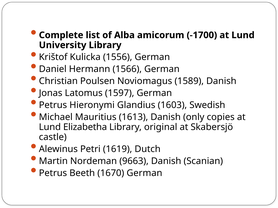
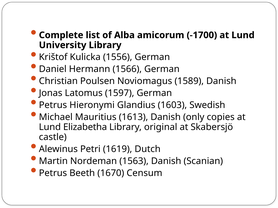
9663: 9663 -> 1563 (134, 161)
1670 German: German -> Censum (144, 173)
